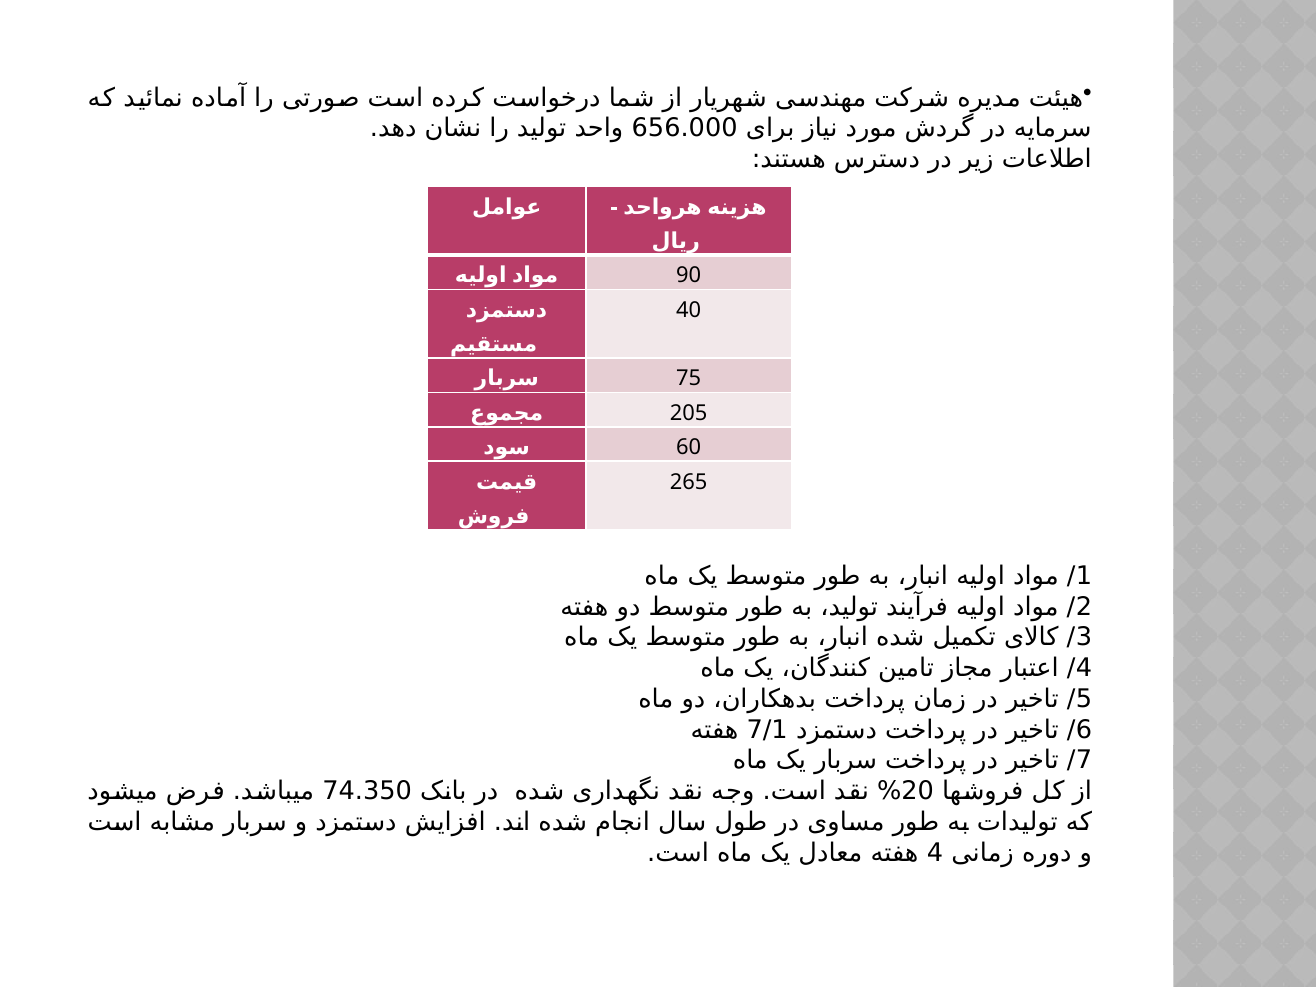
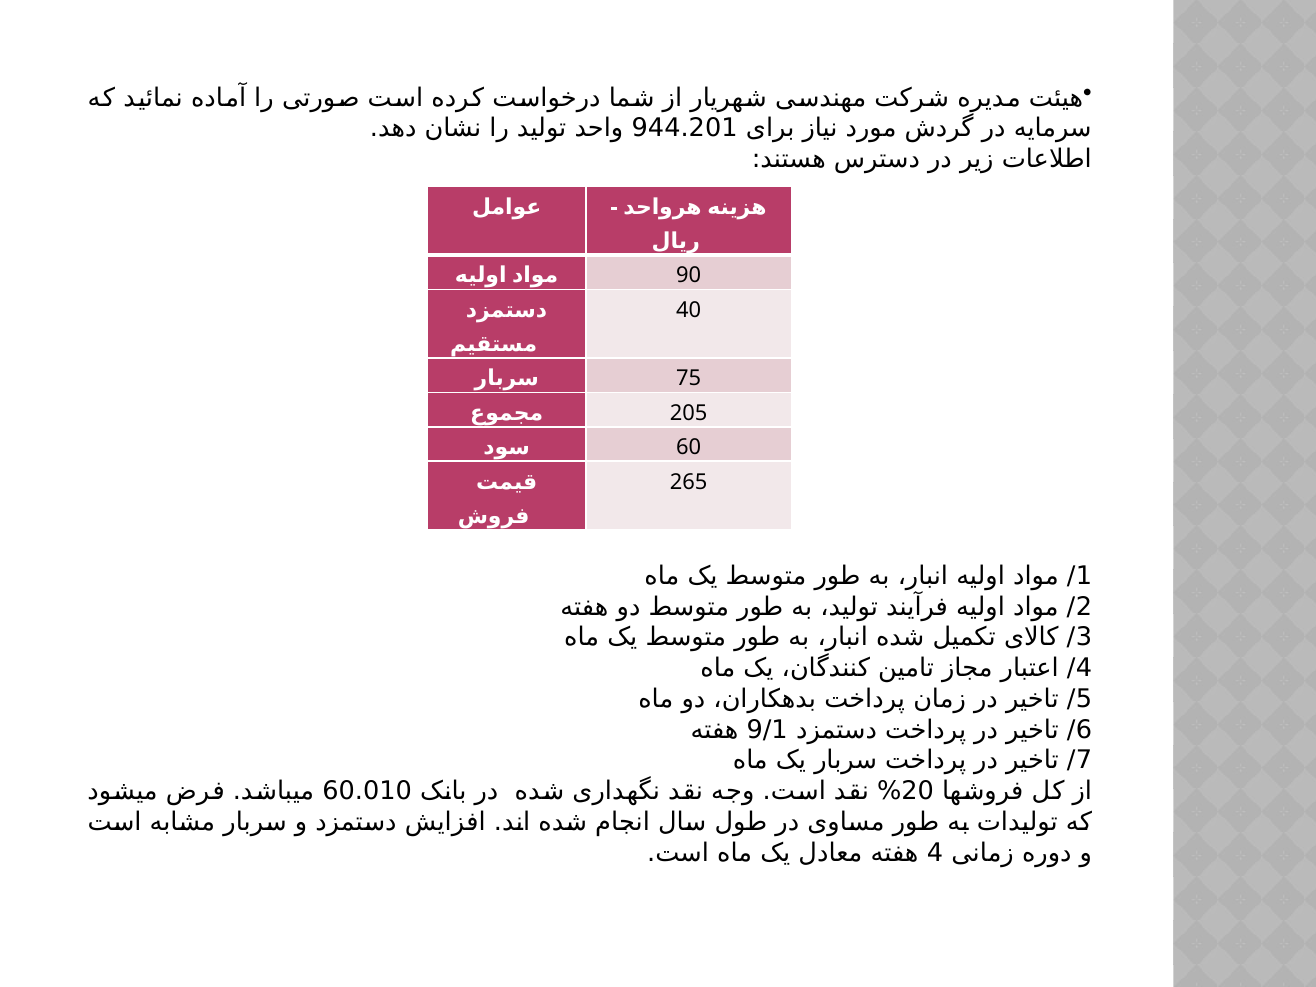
656.000: 656.000 -> 944.201 (685, 128)
7/1: 7/1 -> 9/1 (767, 730)
74.350: 74.350 -> 60.010 (367, 791)
